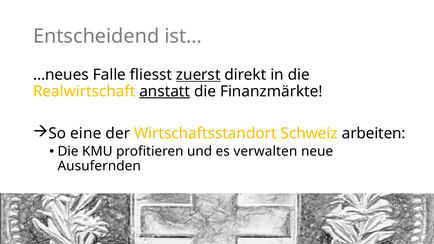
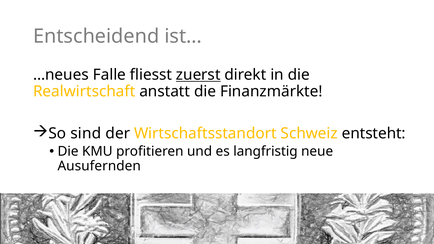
anstatt underline: present -> none (165, 91)
eine: eine -> sind (86, 134)
arbeiten: arbeiten -> entsteht (374, 134)
verwalten: verwalten -> langfristig (265, 151)
